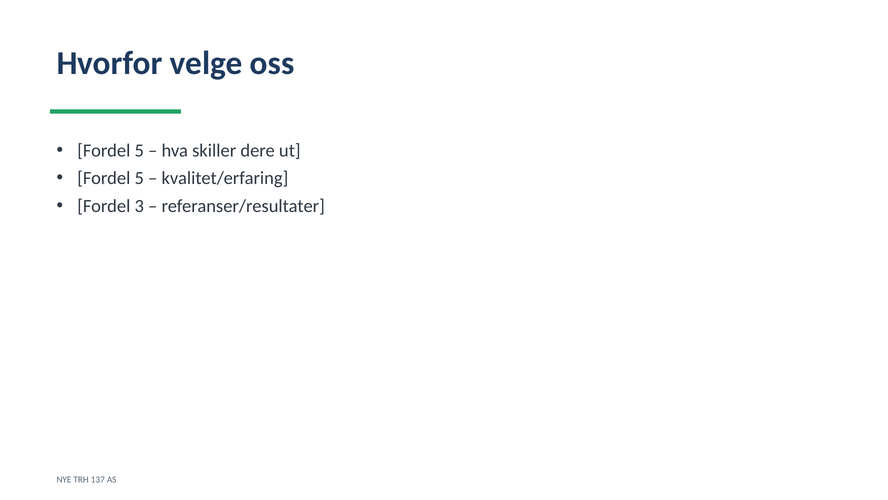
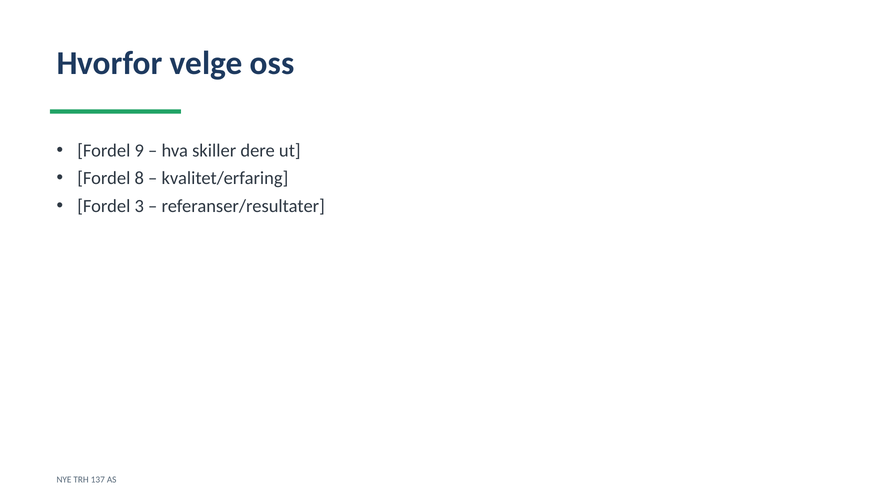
5: 5 -> 9 (139, 150)
5: 5 -> 8 (139, 178)
